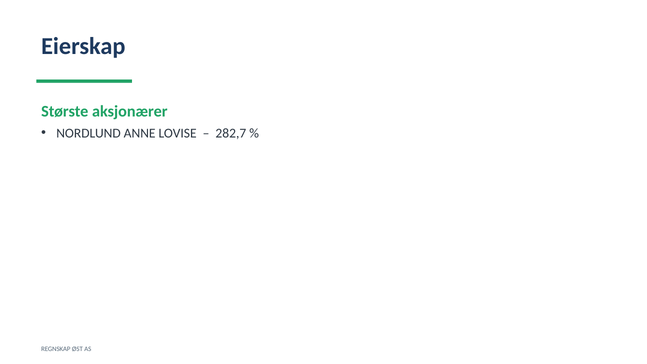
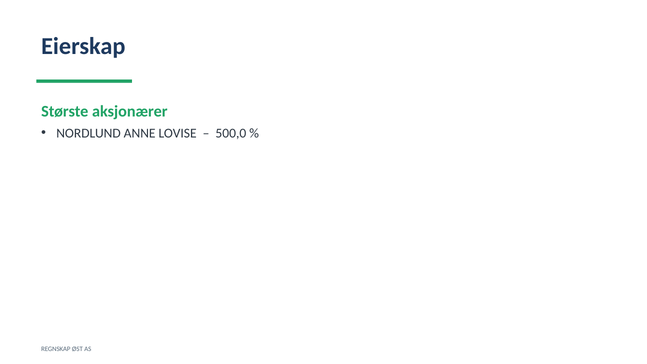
282,7: 282,7 -> 500,0 (231, 133)
